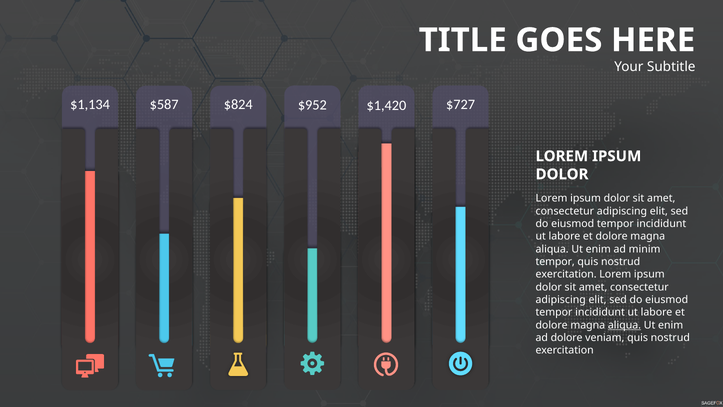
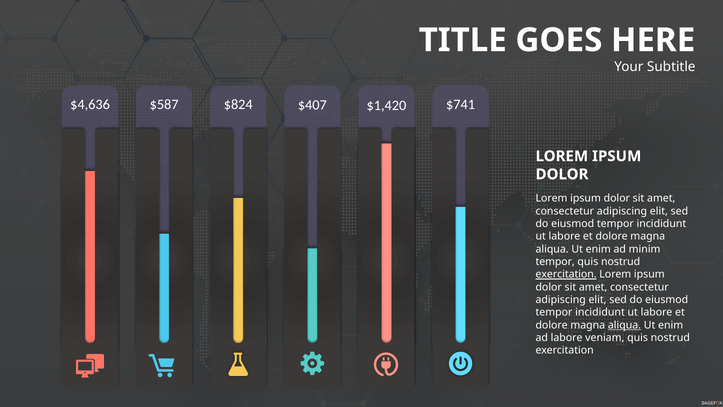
$1,134: $1,134 -> $4,636 (90, 105)
$952: $952 -> $407 (312, 105)
$727: $727 -> $741 (461, 105)
exercitation underline: none -> present (566, 274)
ad dolore: dolore -> labore (567, 338)
